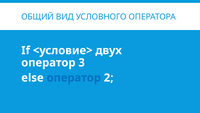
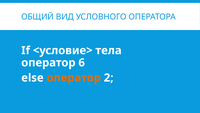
двух: двух -> тела (109, 50)
3: 3 -> 6 (82, 62)
оператор colour: blue -> orange (74, 77)
